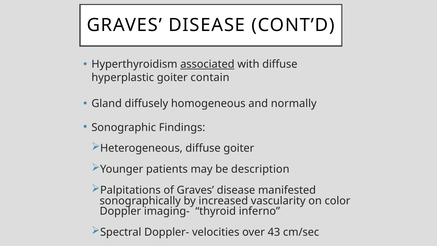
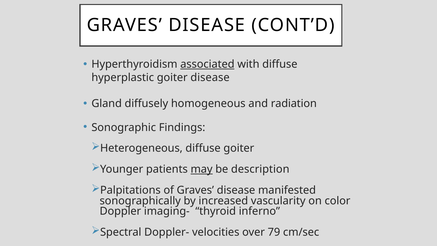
goiter contain: contain -> disease (210, 77)
normally: normally -> radiation (294, 104)
may underline: none -> present (202, 169)
43: 43 -> 79 (274, 232)
